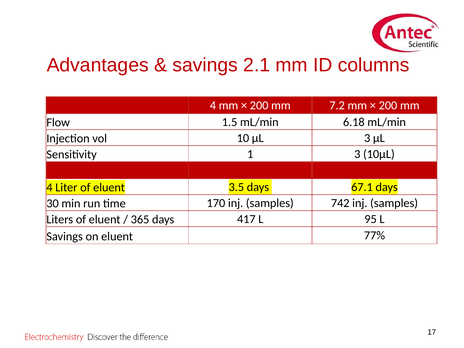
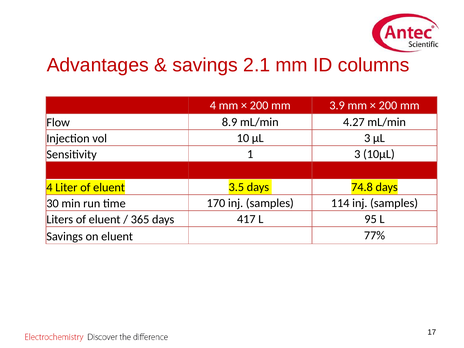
7.2: 7.2 -> 3.9 (337, 106)
1.5: 1.5 -> 8.9 (230, 122)
6.18: 6.18 -> 4.27 (354, 122)
67.1: 67.1 -> 74.8 (362, 187)
742: 742 -> 114 (340, 203)
